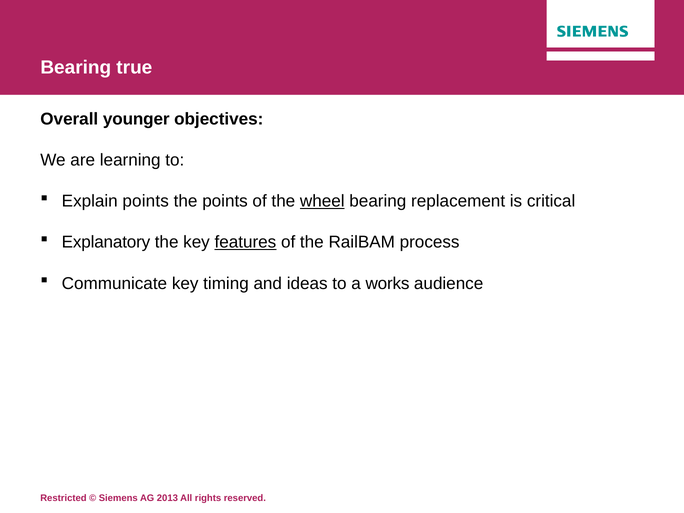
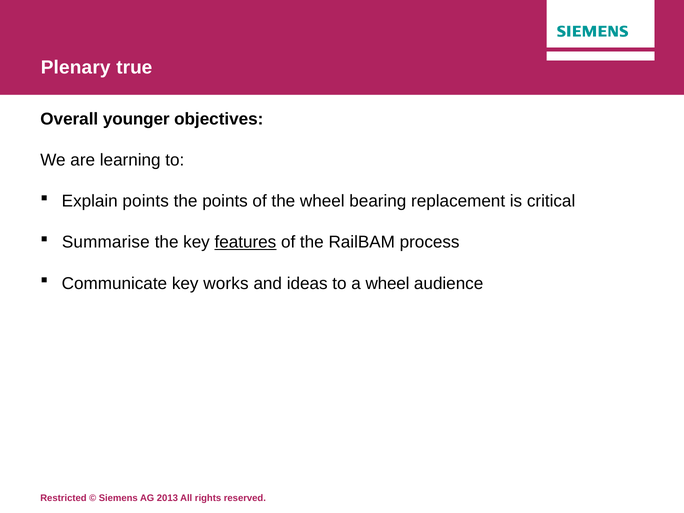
Bearing: Bearing -> Plenary (76, 67)
wheel underline: present -> none (322, 201)
Explanatory: Explanatory -> Summarise (106, 242)
timing: timing -> works (226, 283)
a works: works -> wheel (388, 283)
